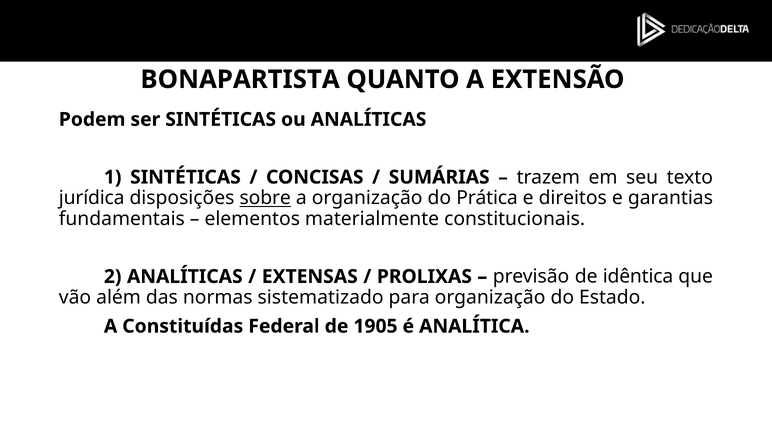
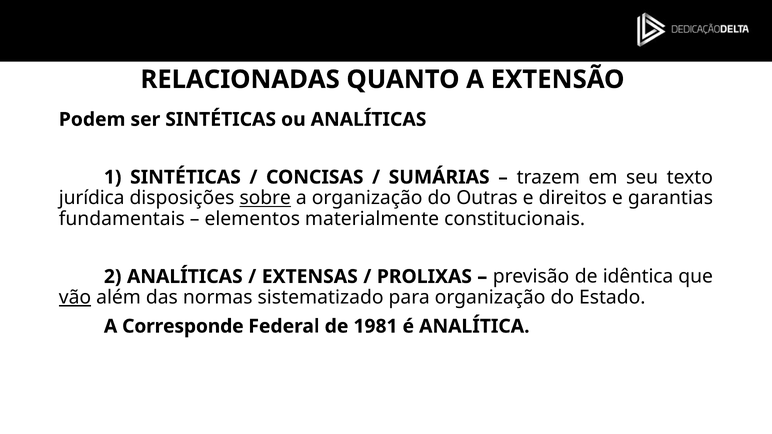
BONAPARTISTA: BONAPARTISTA -> RELACIONADAS (240, 80)
Prática: Prática -> Outras (487, 198)
vão underline: none -> present (75, 298)
Constituídas: Constituídas -> Corresponde (183, 326)
1905: 1905 -> 1981 (376, 326)
